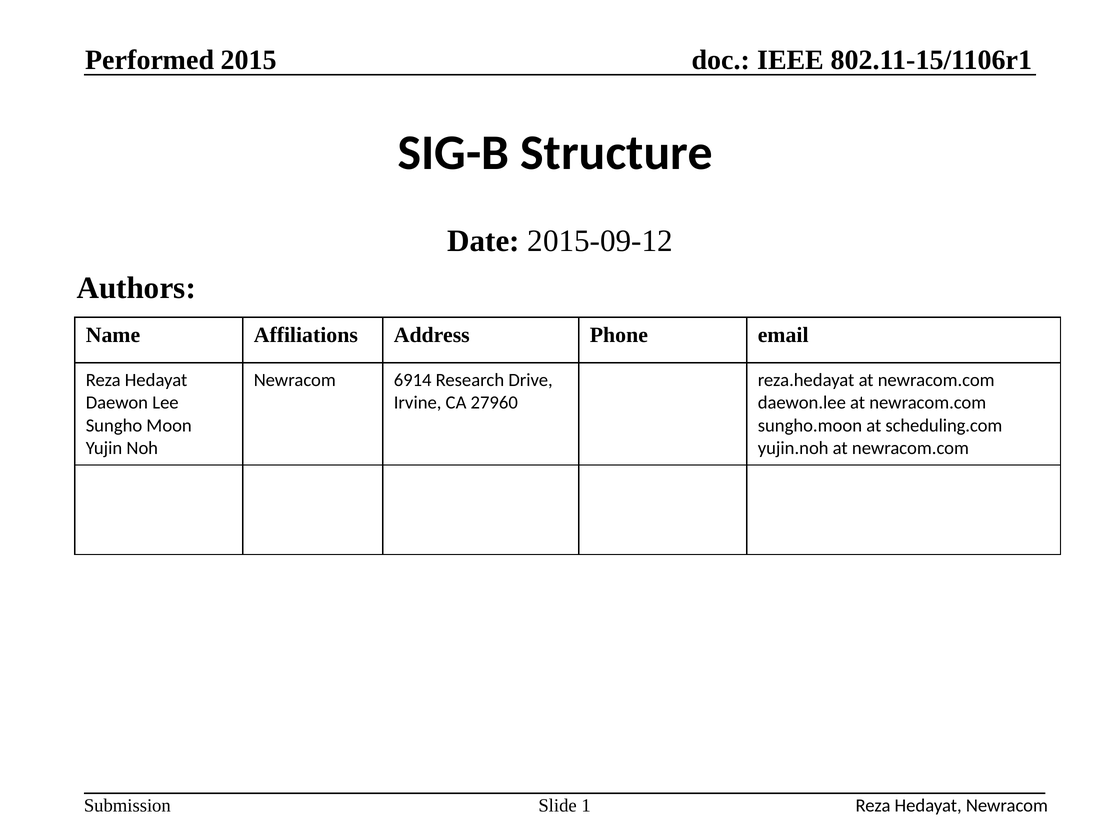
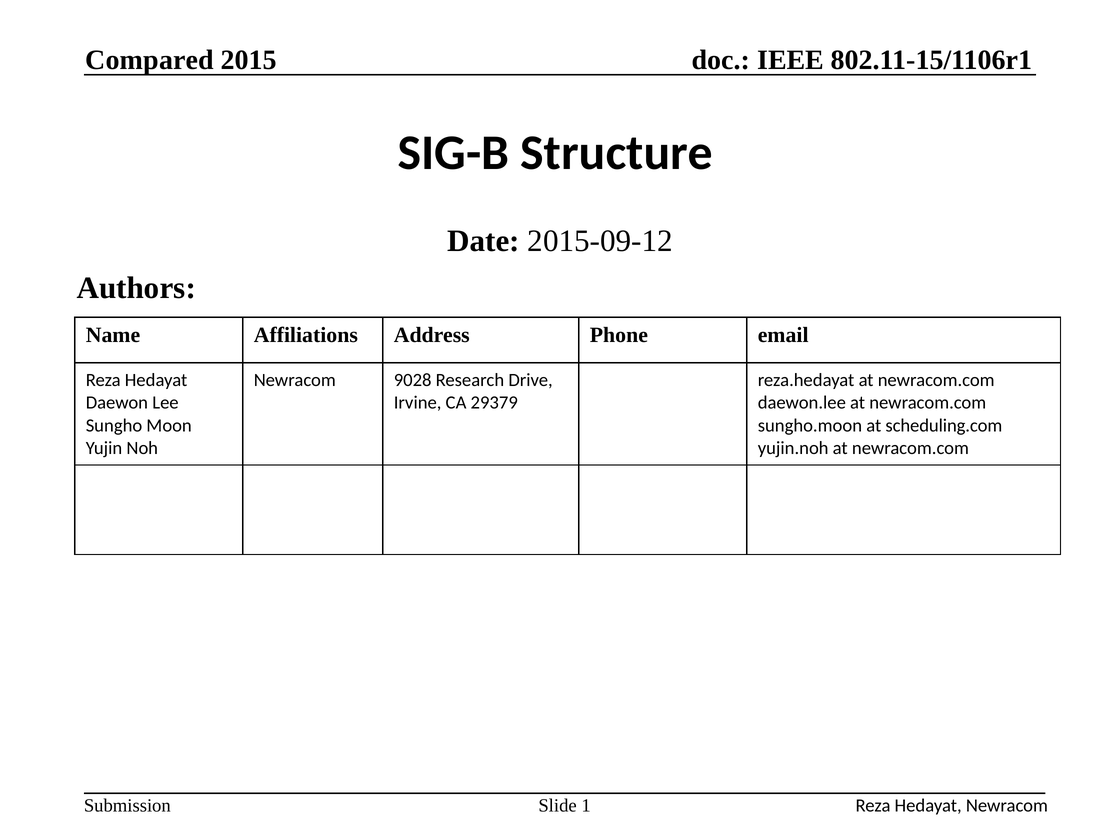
Performed: Performed -> Compared (150, 60)
6914: 6914 -> 9028 (413, 380)
27960: 27960 -> 29379 (494, 403)
